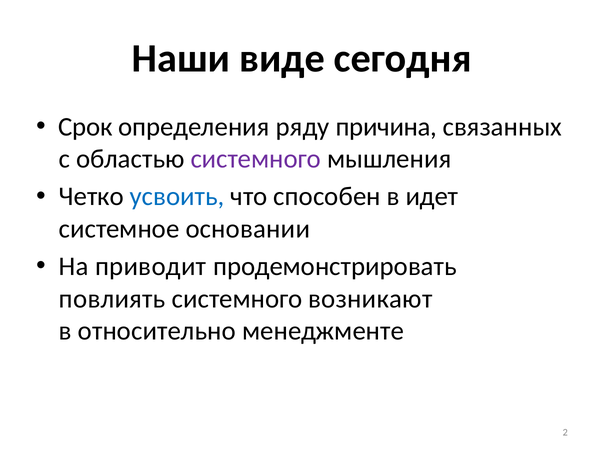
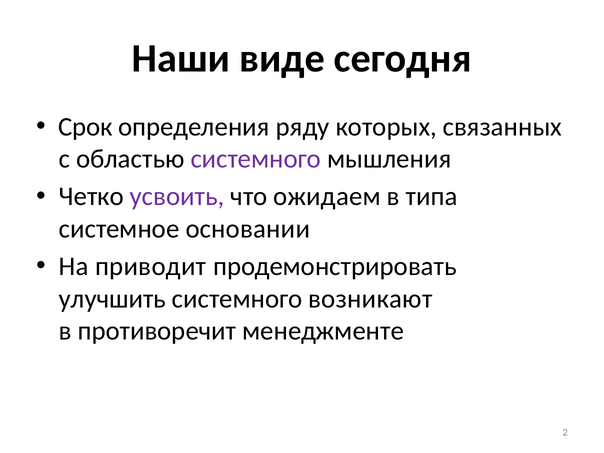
причина: причина -> которых (386, 127)
усвоить colour: blue -> purple (177, 197)
способен: способен -> ожидаем (327, 197)
идет: идет -> типа (432, 197)
повлиять: повлиять -> улучшить (112, 299)
относительно: относительно -> противоречит (157, 331)
